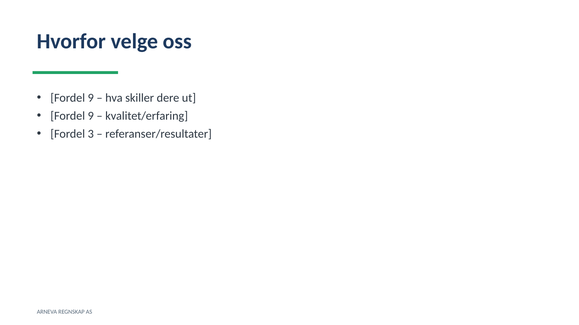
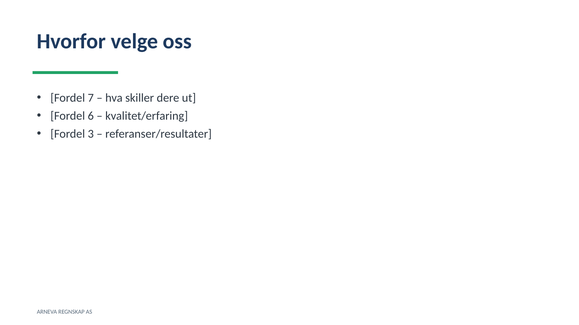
9: 9 -> 7 (91, 98)
9: 9 -> 6 (91, 116)
